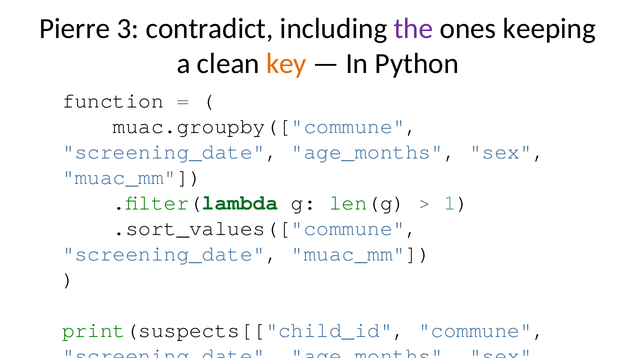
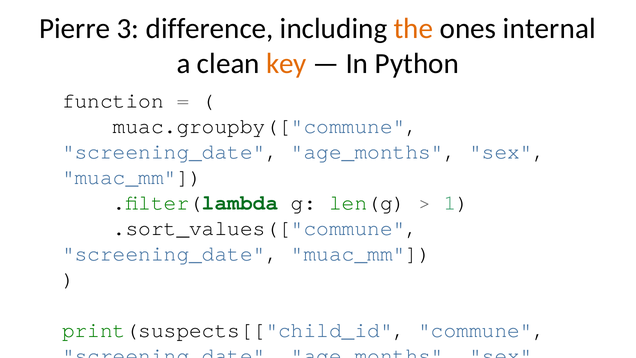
contradict: contradict -> difference (210, 29)
the colour: purple -> orange (414, 29)
keeping: keeping -> internal (549, 29)
